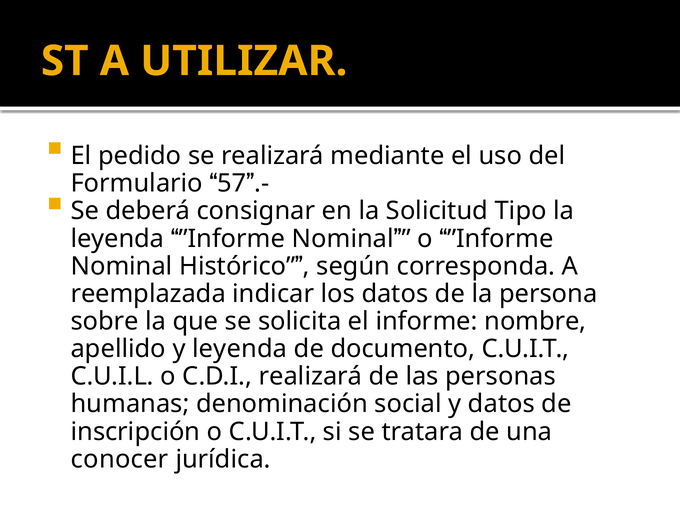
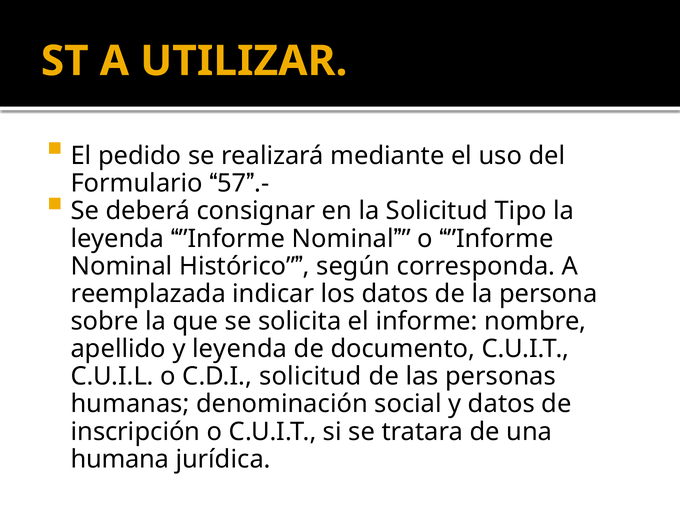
C.D.I realizará: realizará -> solicitud (310, 377)
conocer: conocer -> humana (120, 459)
